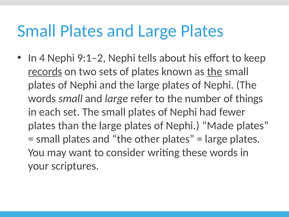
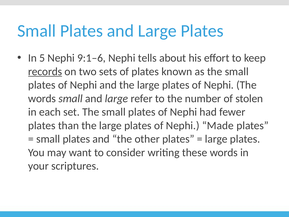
4: 4 -> 5 (42, 58)
9:1–2: 9:1–2 -> 9:1–6 (92, 58)
the underline: present -> none (215, 71)
things: things -> stolen (249, 98)
